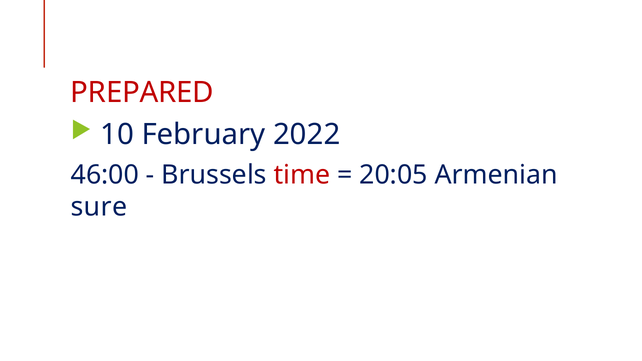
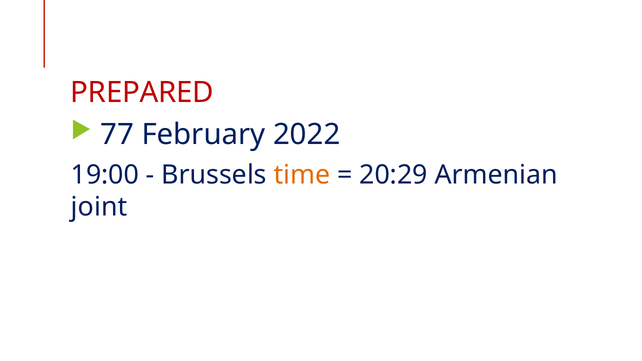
10: 10 -> 77 (117, 135)
46:00: 46:00 -> 19:00 (105, 175)
time colour: red -> orange (302, 175)
20:05: 20:05 -> 20:29 (394, 175)
sure: sure -> joint (99, 207)
